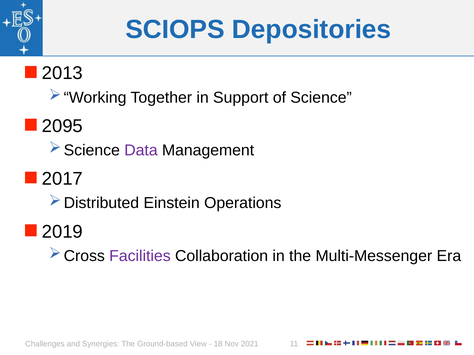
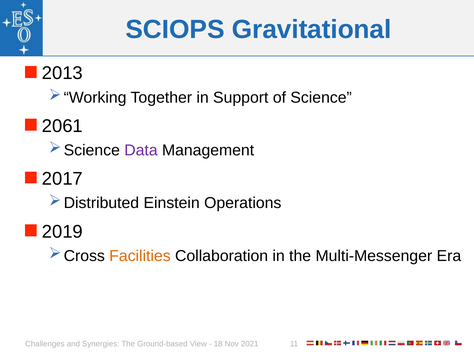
Depositories: Depositories -> Gravitational (312, 30)
2095: 2095 -> 2061 (62, 126)
Facilities colour: purple -> orange (140, 256)
